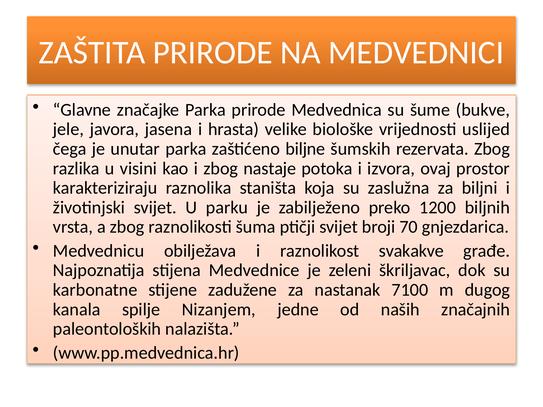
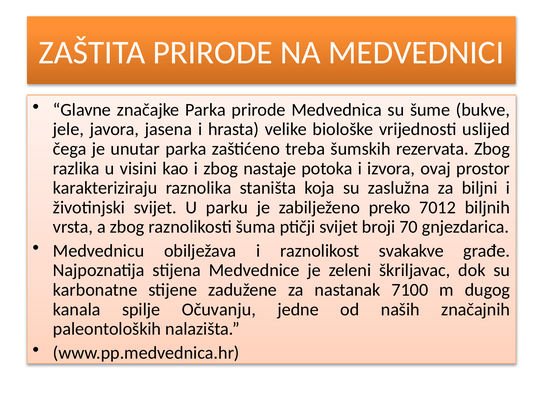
biljne: biljne -> treba (305, 149)
1200: 1200 -> 7012 (438, 208)
Nizanjem: Nizanjem -> Očuvanju (219, 310)
